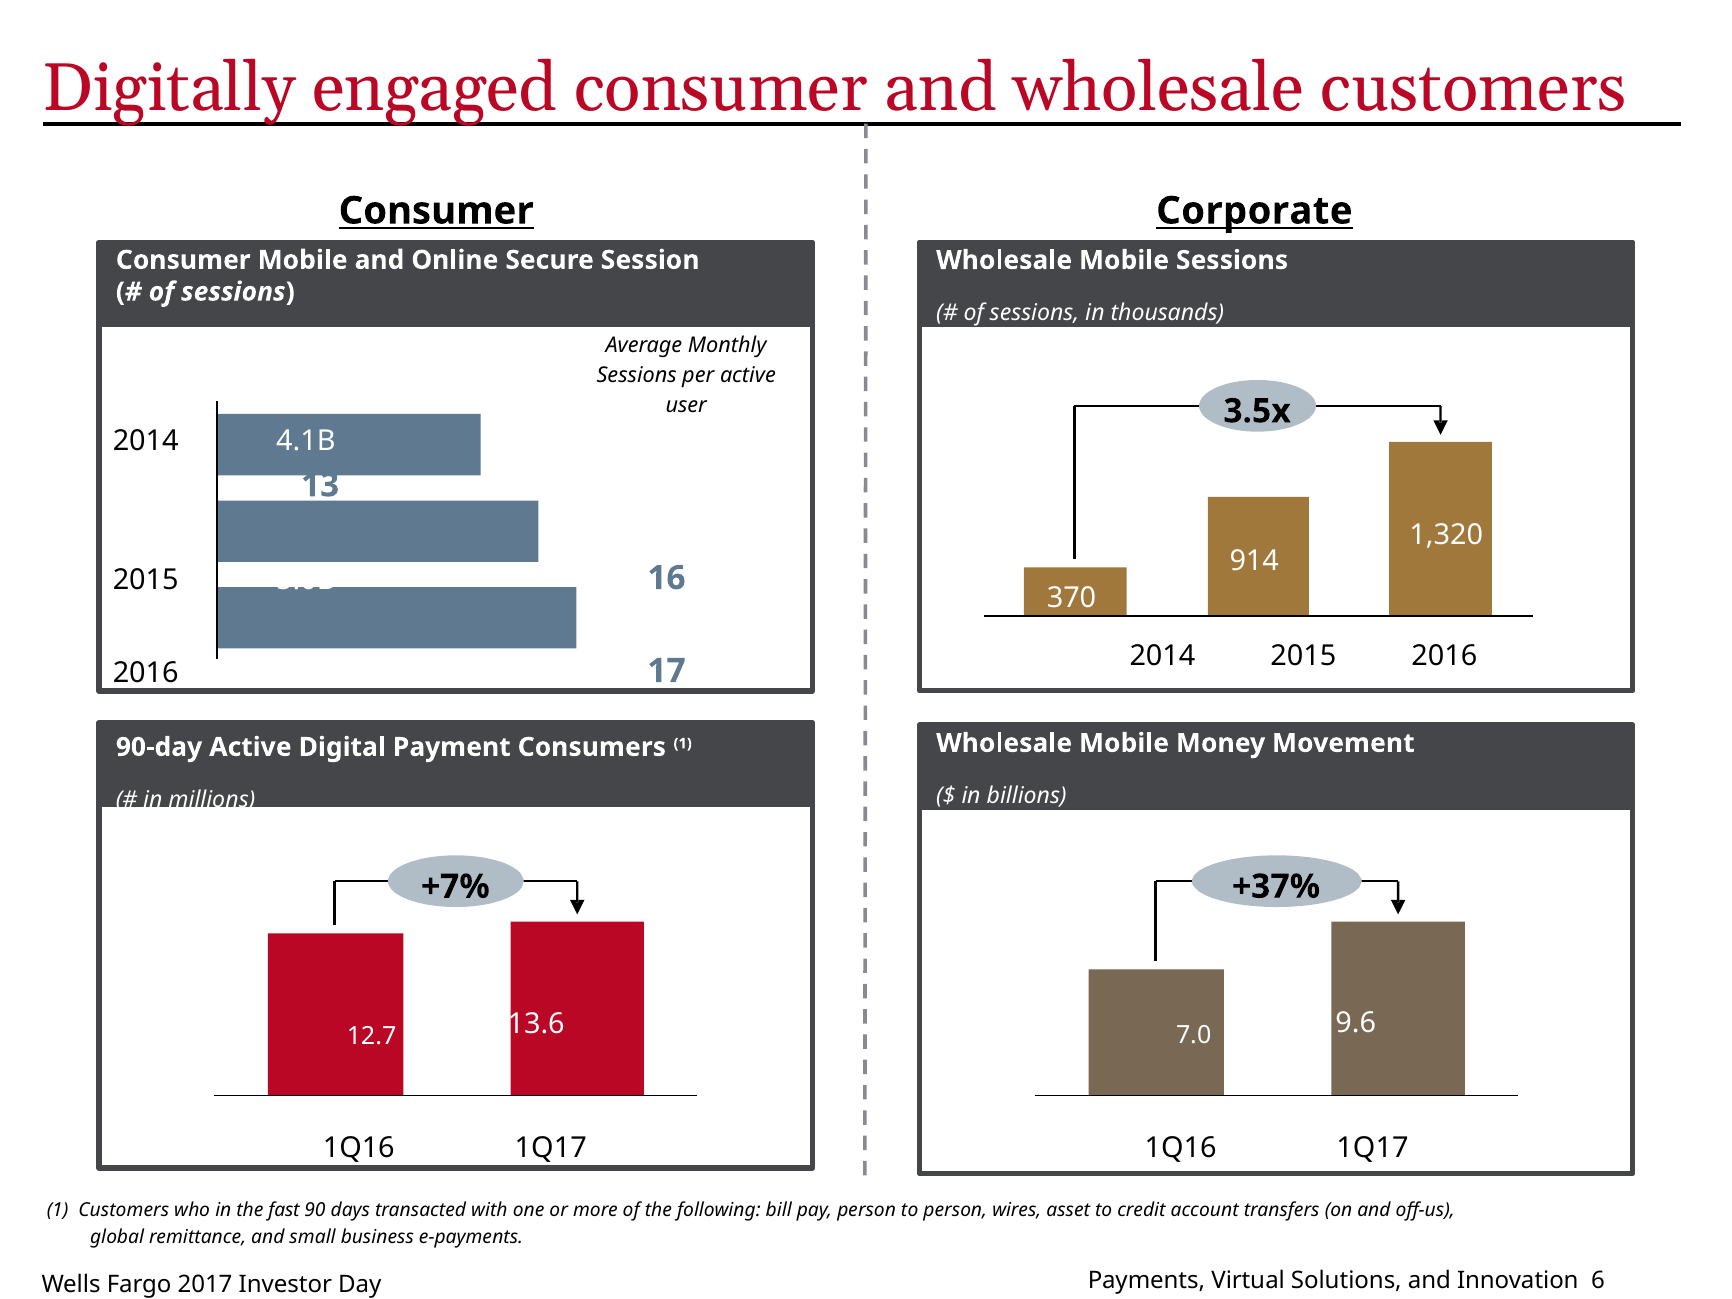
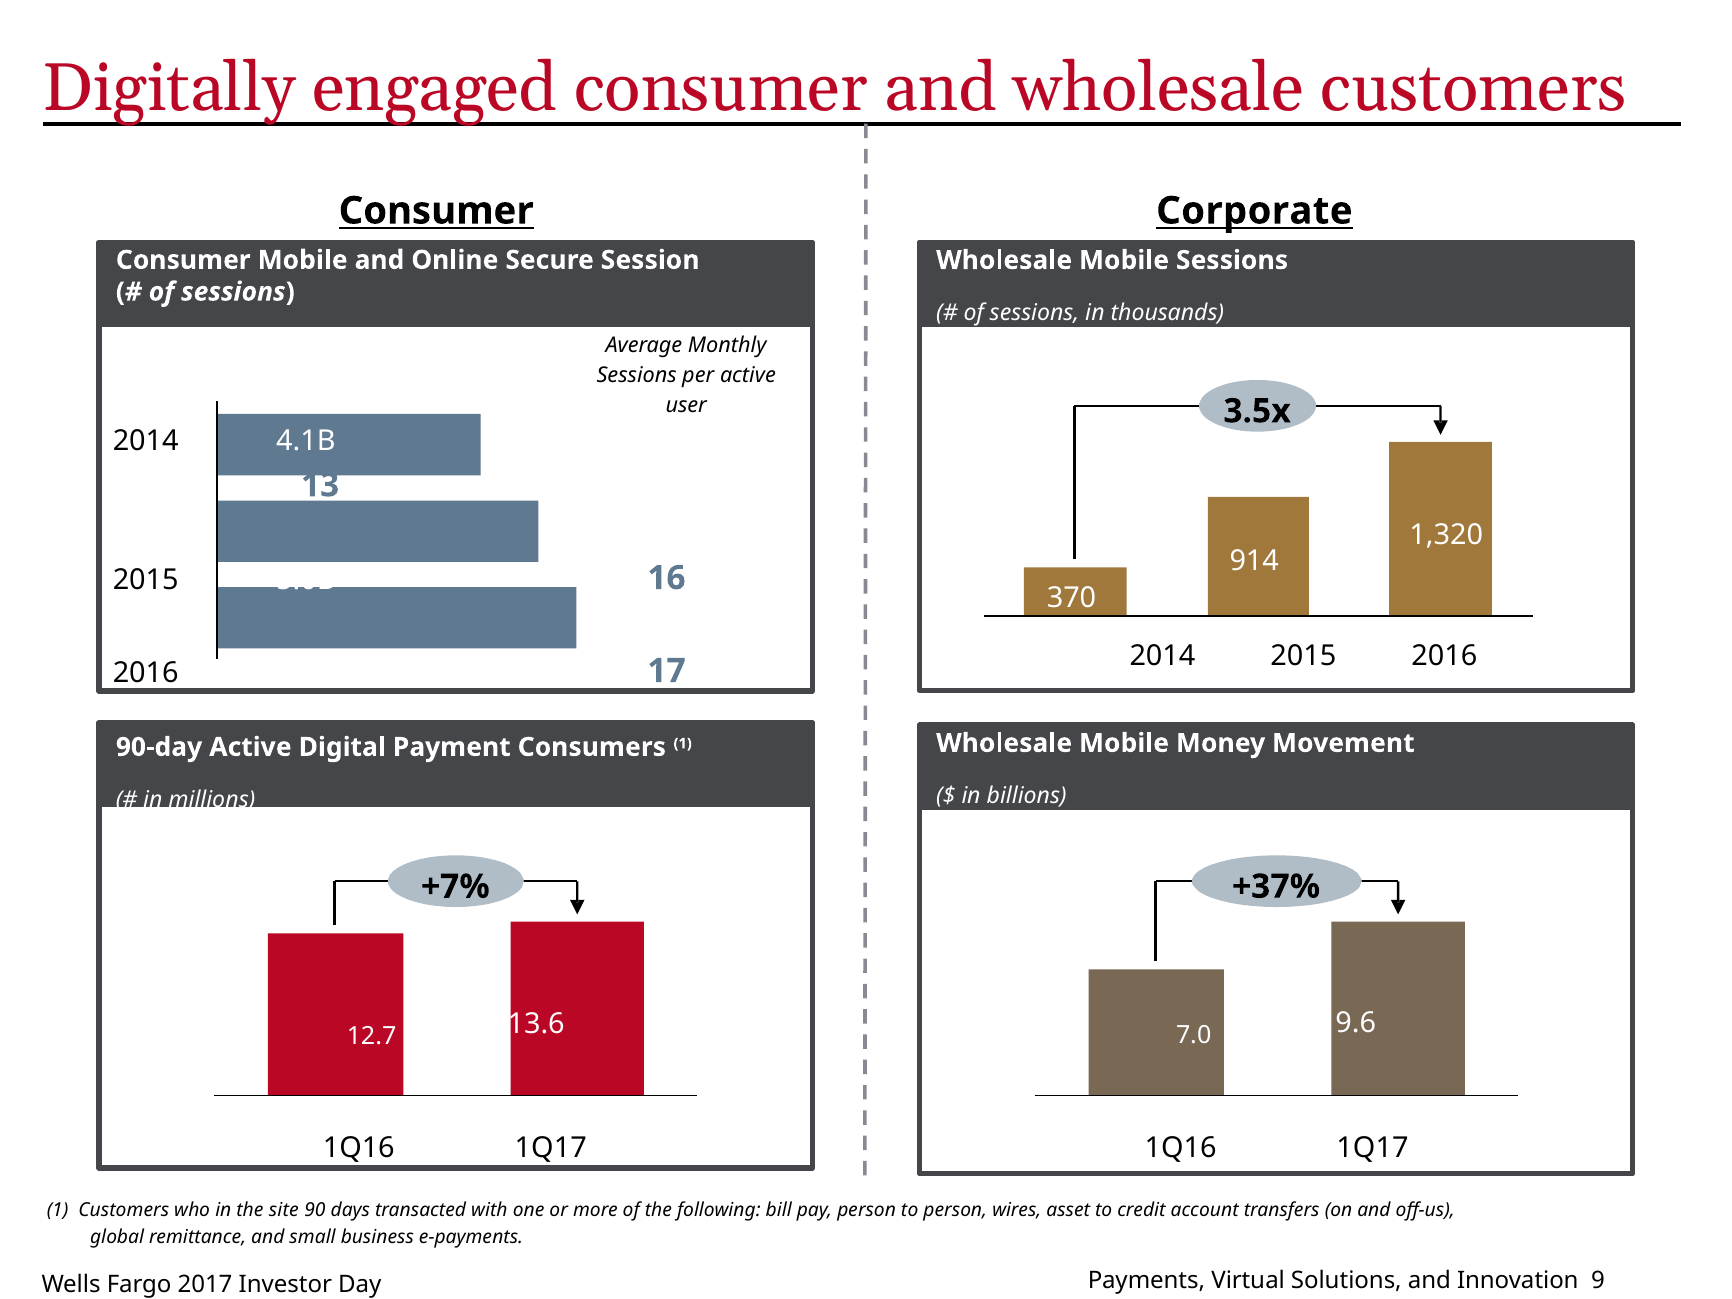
fast: fast -> site (284, 1210)
6: 6 -> 9 (1598, 1281)
